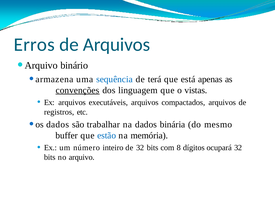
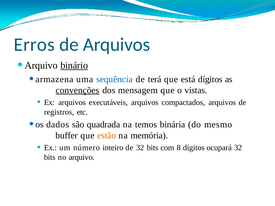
binário underline: none -> present (74, 66)
está apenas: apenas -> dígitos (210, 79)
linguagem: linguagem -> mensagem (138, 90)
trabalhar: trabalhar -> quadrada (104, 125)
na dados: dados -> temos (146, 125)
estão colour: blue -> orange (107, 136)
